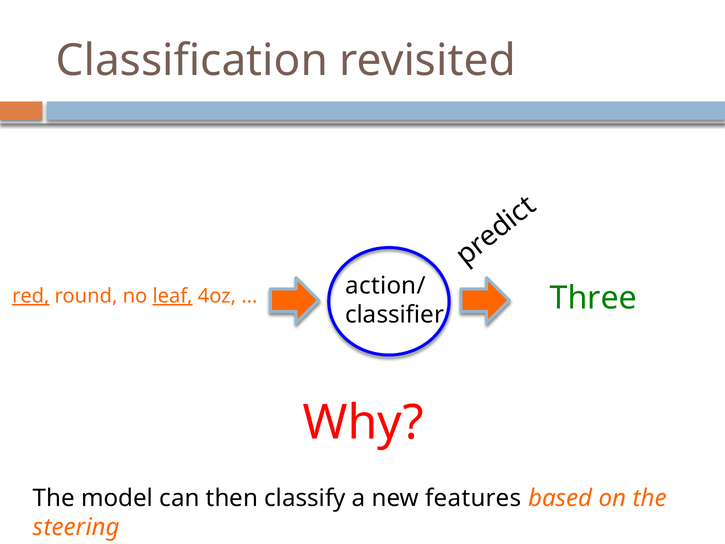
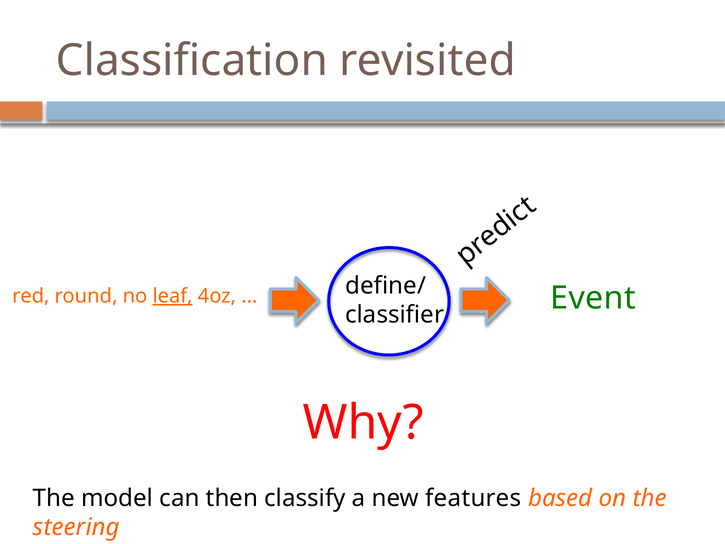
Three: Three -> Event (593, 298)
red underline: present -> none (31, 296)
action/: action/ -> define/ (386, 286)
